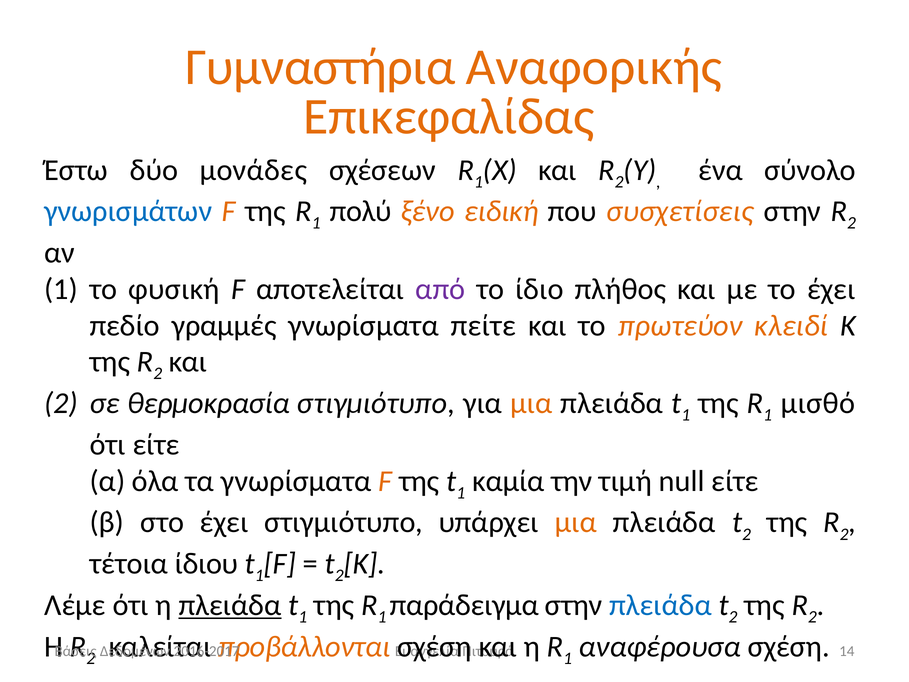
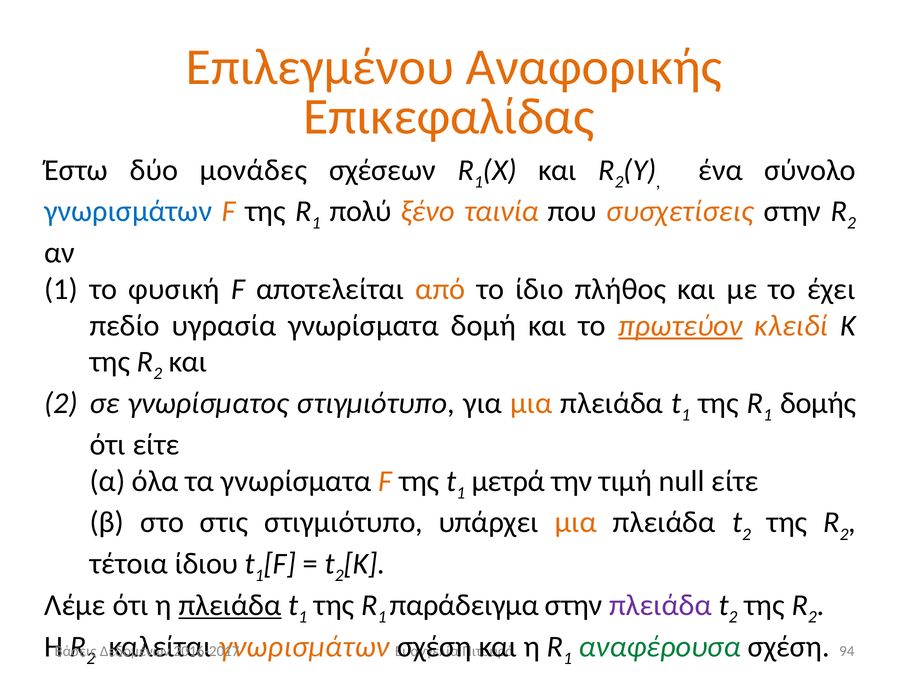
Γυμναστήρια: Γυμναστήρια -> Επιλεγμένου (320, 67)
ειδική: ειδική -> ταινία (501, 211)
από colour: purple -> orange (440, 289)
γραμμές: γραμμές -> υγρασία (224, 325)
πείτε: πείτε -> δομή (483, 325)
πρωτεύον underline: none -> present (680, 325)
θερμοκρασία: θερμοκρασία -> γνωρίσματος (208, 403)
μισθό: μισθό -> δομής (818, 403)
καμία: καμία -> μετρά (508, 481)
στο έχει: έχει -> στις (224, 522)
πλειάδα colour: blue -> purple (660, 605)
προβάλλονται: προβάλλονται -> γνωρισμάτων (304, 646)
αναφέρουσα colour: black -> green (660, 646)
14: 14 -> 94 (847, 651)
